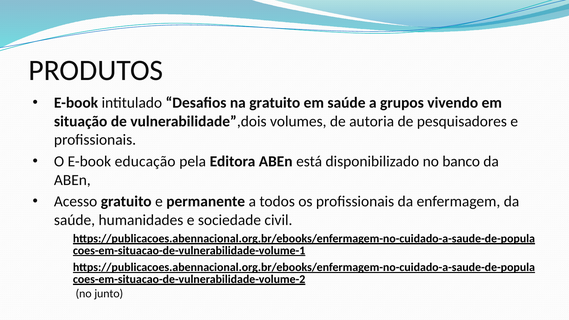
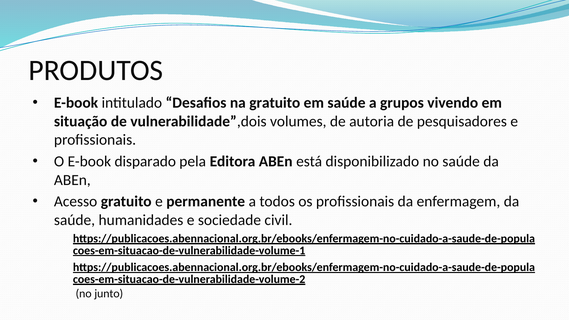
educação: educação -> disparado (145, 161)
no banco: banco -> saúde (461, 161)
